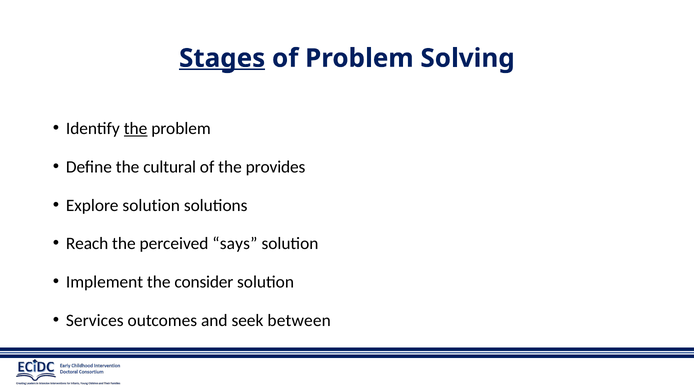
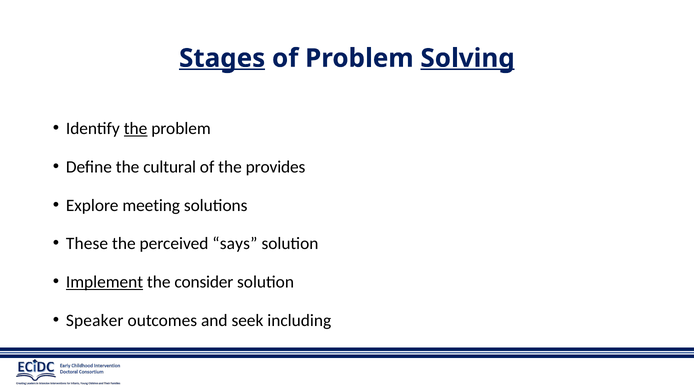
Solving underline: none -> present (468, 58)
Explore solution: solution -> meeting (151, 205)
Reach: Reach -> These (87, 244)
Implement underline: none -> present (105, 282)
Services: Services -> Speaker (95, 321)
between: between -> including (299, 321)
